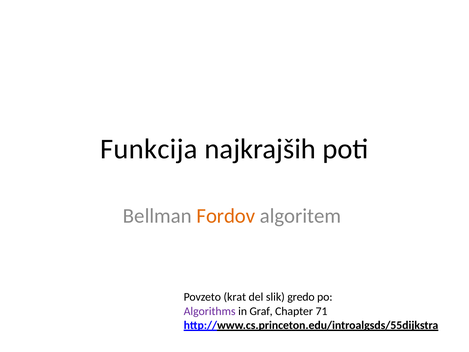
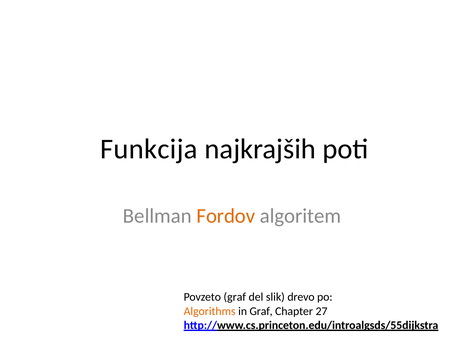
Povzeto krat: krat -> graf (235, 297)
gredo: gredo -> drevo (301, 297)
Algorithms colour: purple -> orange (210, 311)
71: 71 -> 27 (322, 311)
